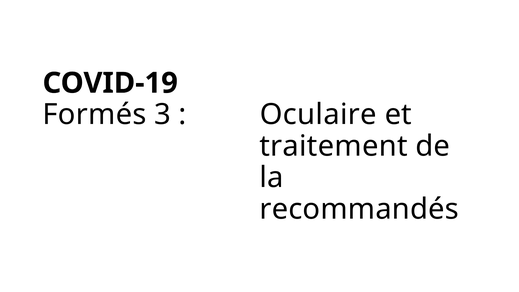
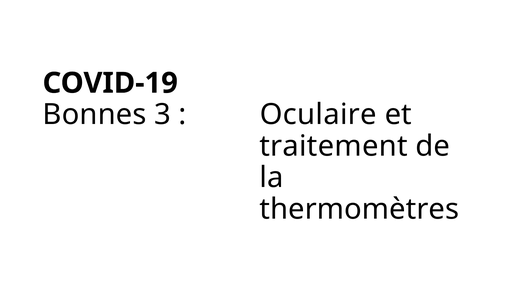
Formés: Formés -> Bonnes (95, 115)
recommandés: recommandés -> thermomètres (359, 209)
